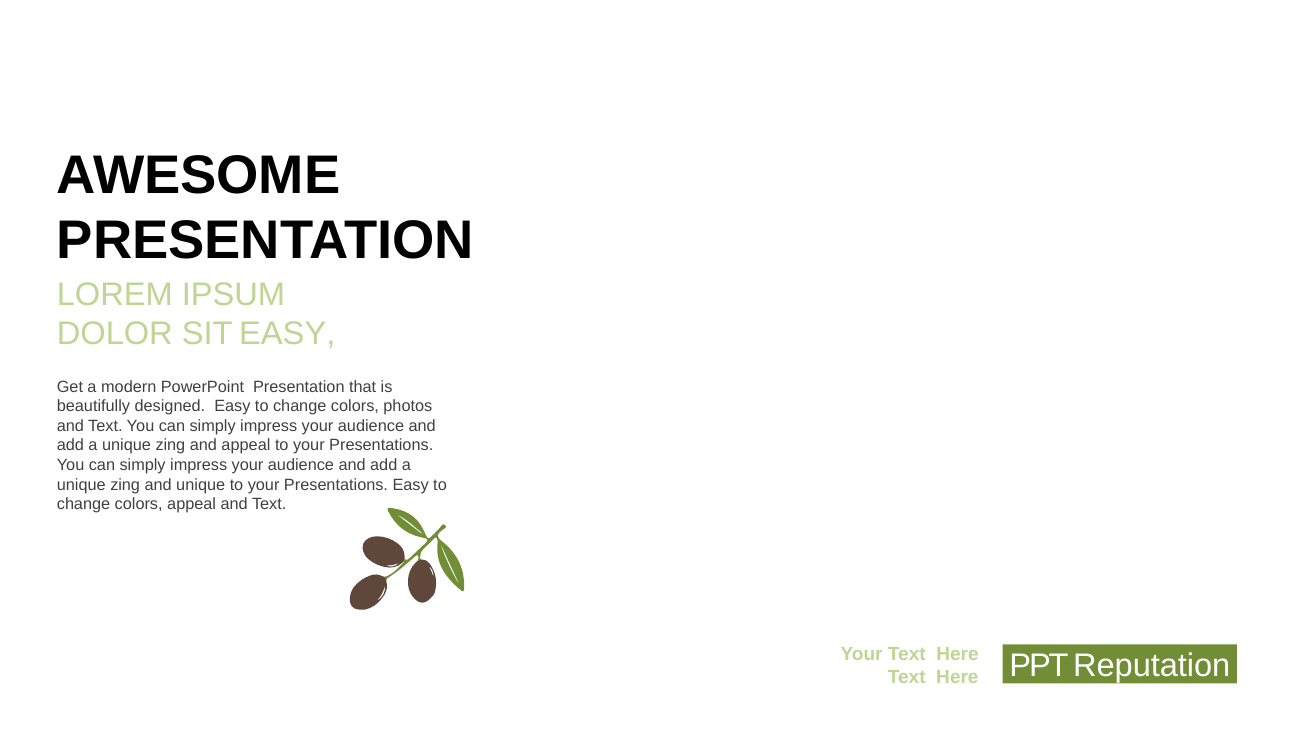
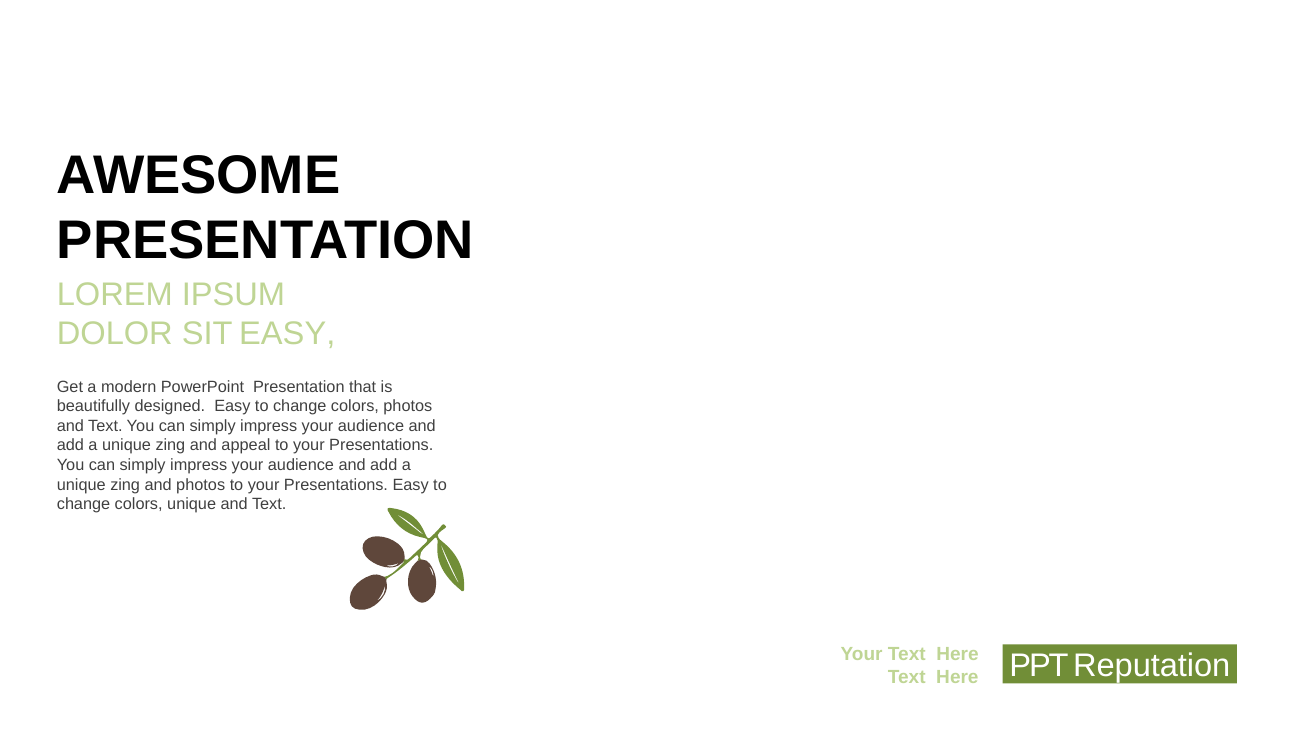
and unique: unique -> photos (201, 485)
colors appeal: appeal -> unique (192, 504)
